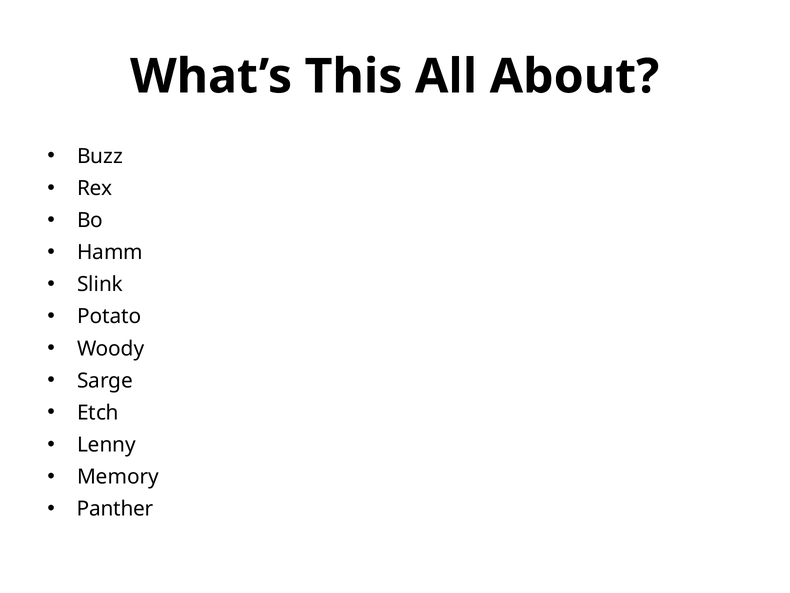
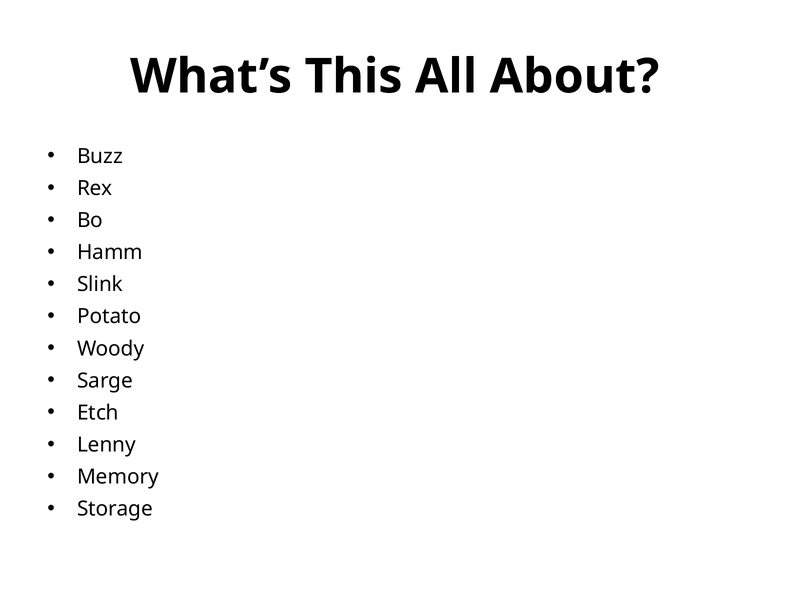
Panther: Panther -> Storage (115, 509)
